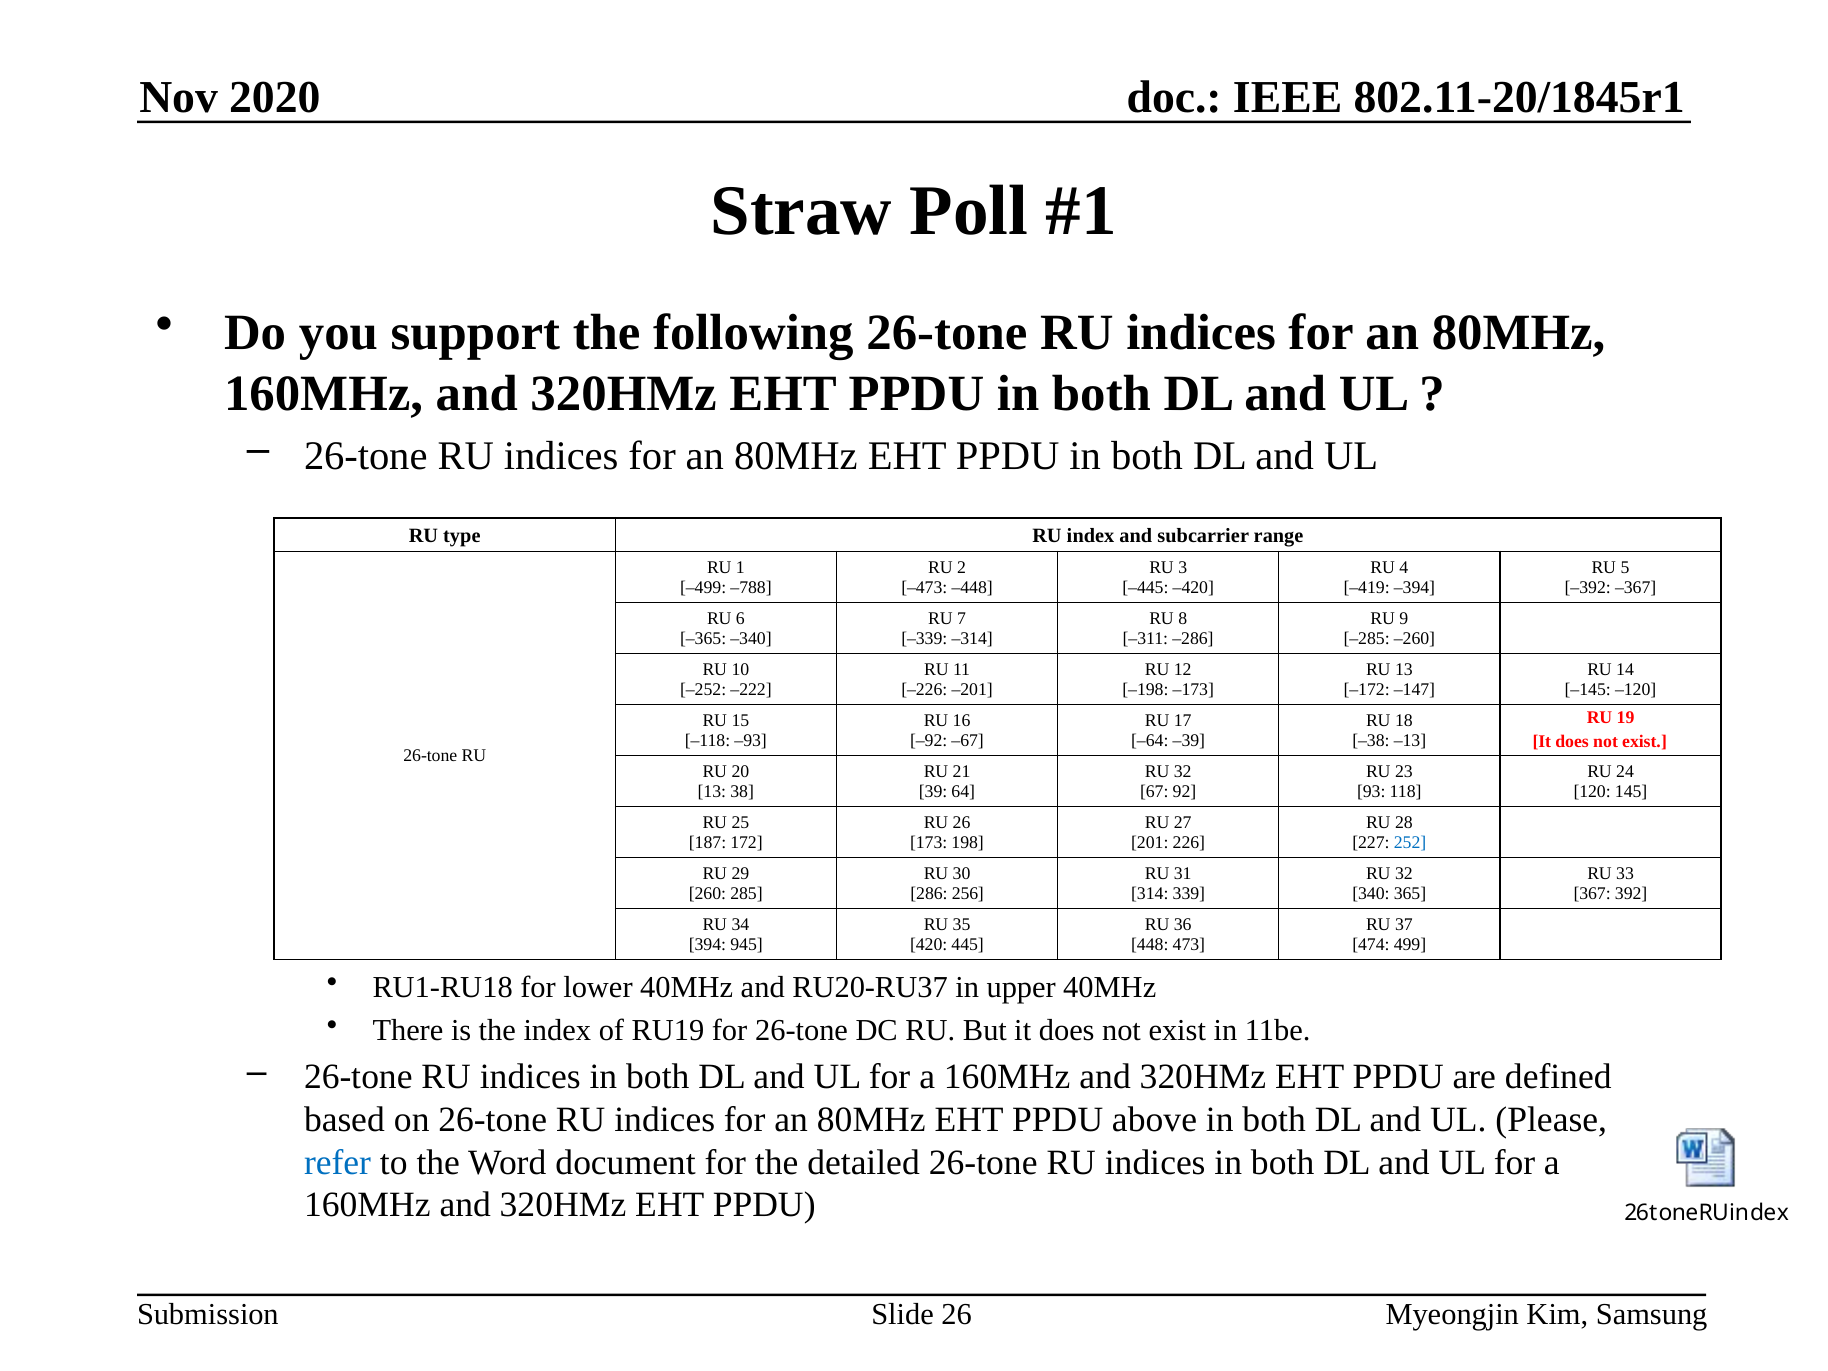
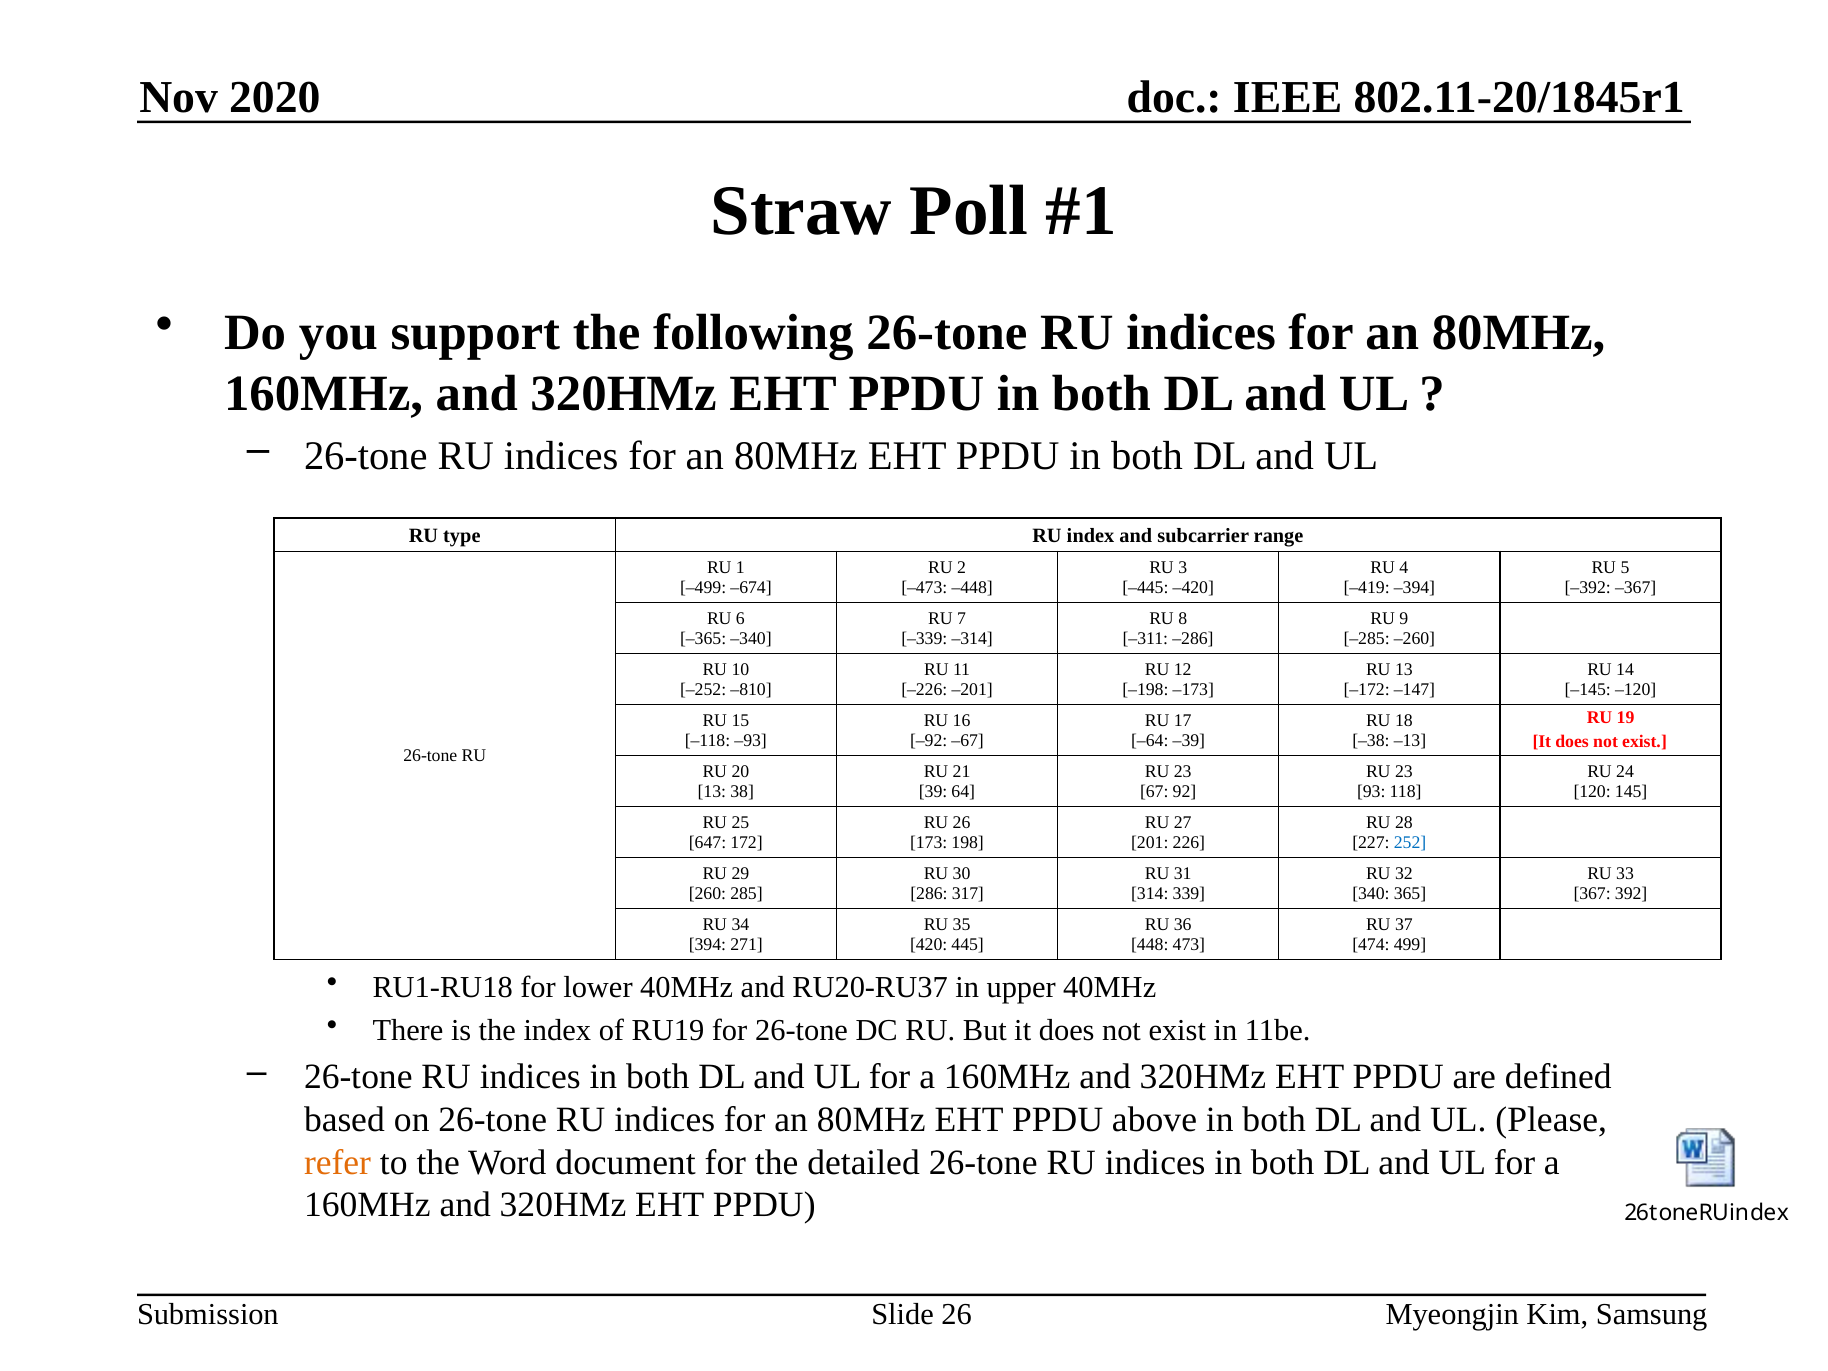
–788: –788 -> –674 (751, 587)
–222: –222 -> –810 (751, 689)
32: 32 -> 23 (1183, 771)
187: 187 -> 647 (708, 842)
256: 256 -> 317 (968, 893)
945: 945 -> 271 (747, 944)
refer colour: blue -> orange (338, 1163)
